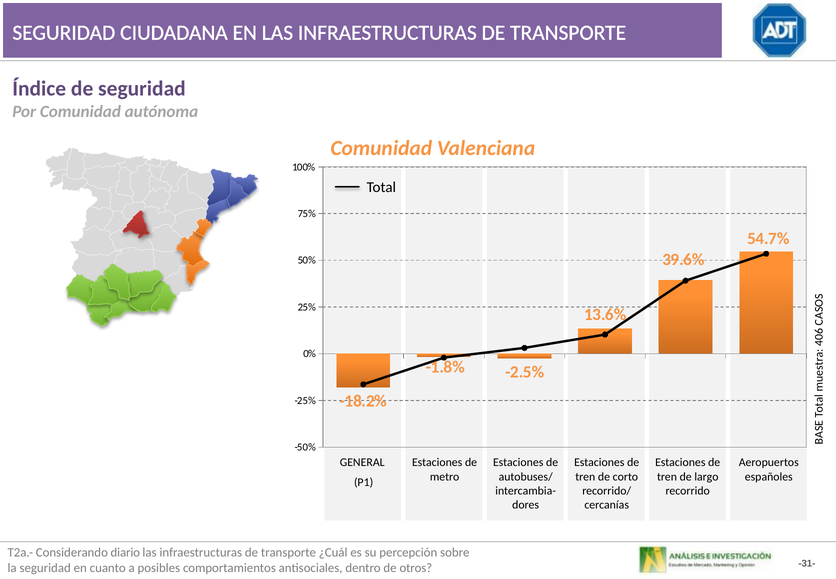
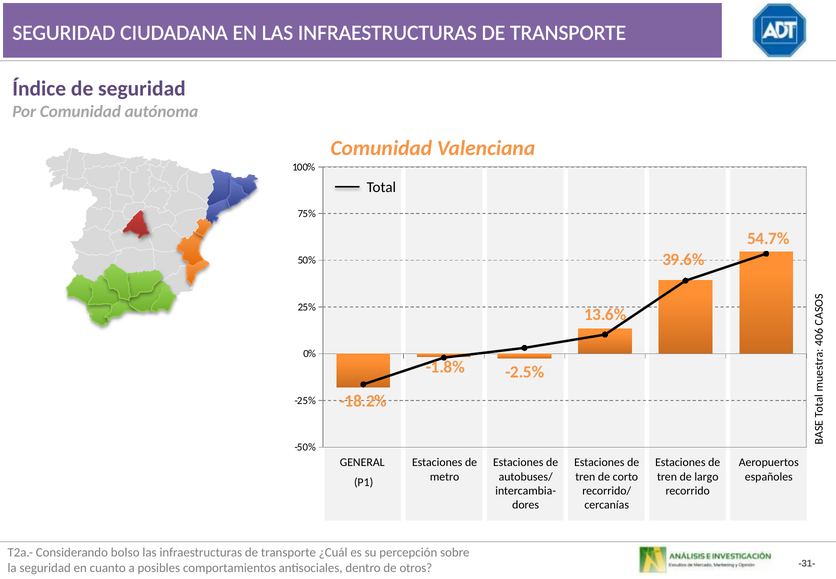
diario: diario -> bolso (125, 552)
